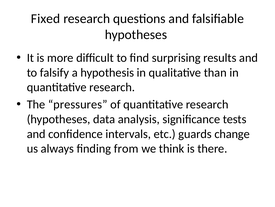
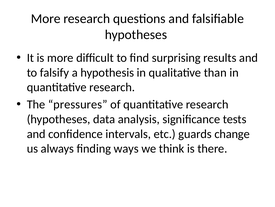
Fixed: Fixed -> More (46, 19)
from: from -> ways (126, 148)
